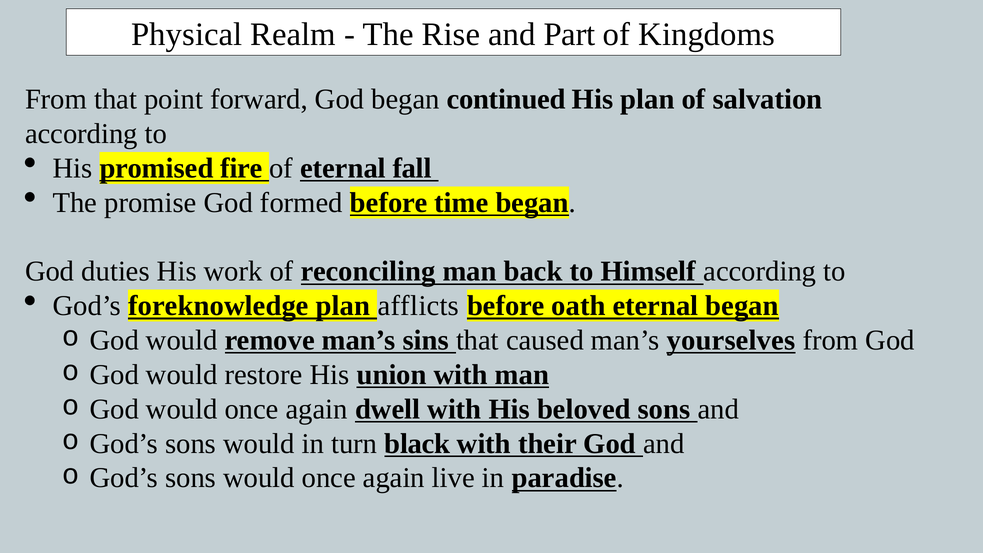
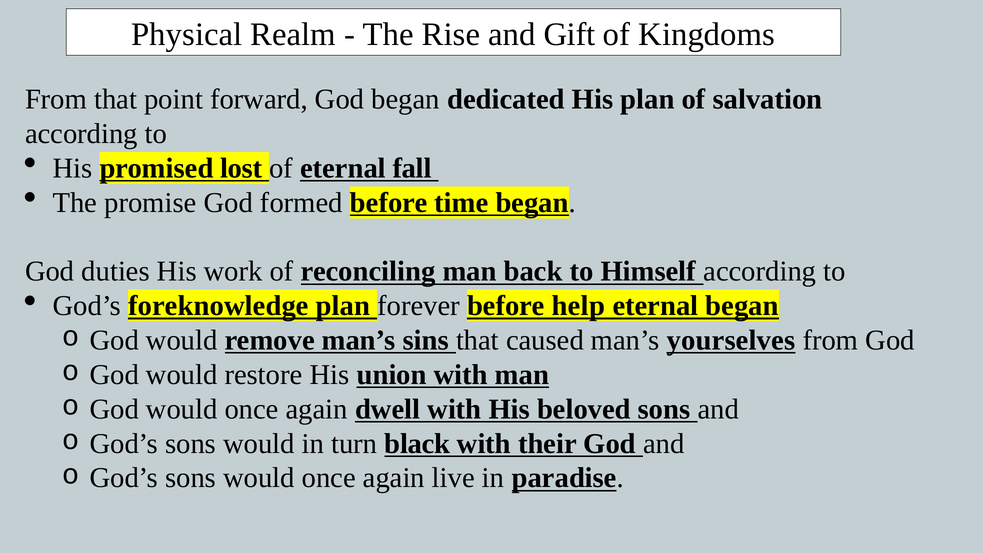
Part: Part -> Gift (569, 34)
continued: continued -> dedicated (506, 99)
fire: fire -> lost (241, 168)
afflicts: afflicts -> forever (419, 306)
oath: oath -> help (578, 306)
